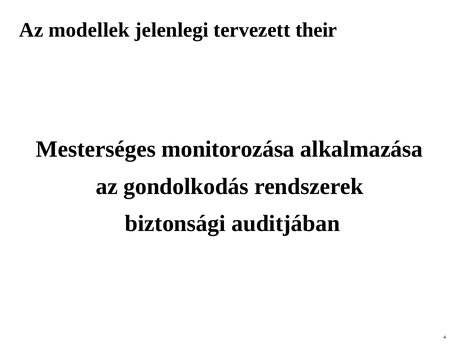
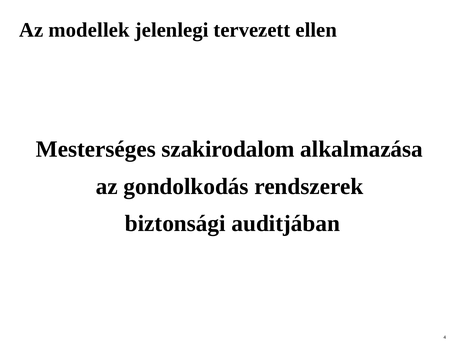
their: their -> ellen (316, 30)
monitorozása: monitorozása -> szakirodalom (228, 149)
